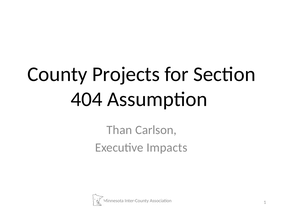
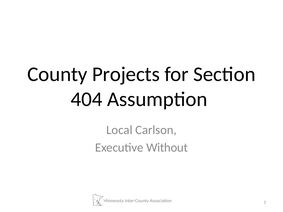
Than: Than -> Local (119, 130)
Impacts: Impacts -> Without (167, 148)
